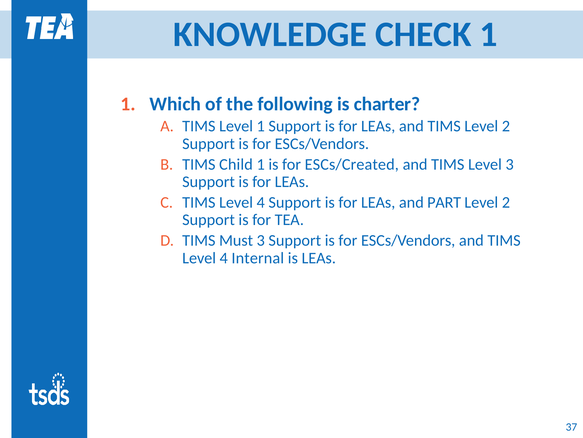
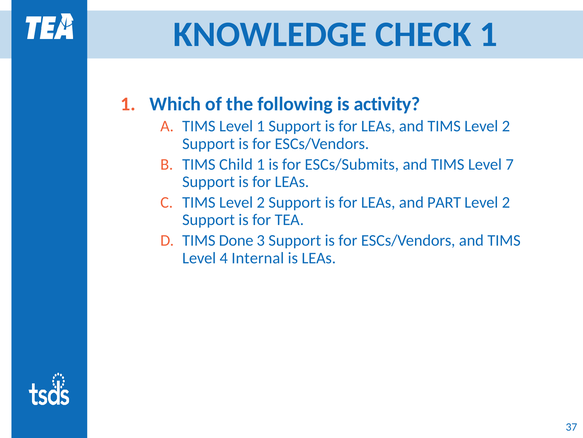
charter: charter -> activity (387, 104)
ESCs/Created: ESCs/Created -> ESCs/Submits (352, 164)
Level 3: 3 -> 7 (510, 164)
4: 4 -> 2 (261, 202)
Must: Must -> Done (236, 240)
